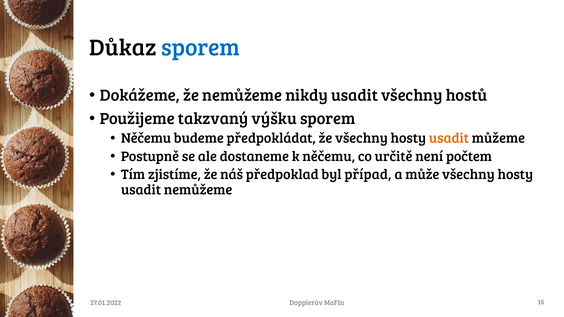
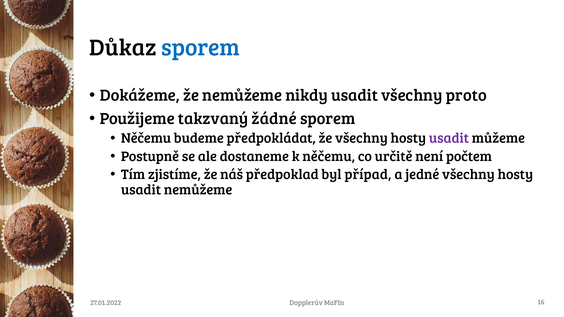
hostů: hostů -> proto (466, 95)
výšku: výšku -> žádné (274, 119)
usadit colour: orange -> purple (449, 138)
může: může -> jedné (422, 175)
